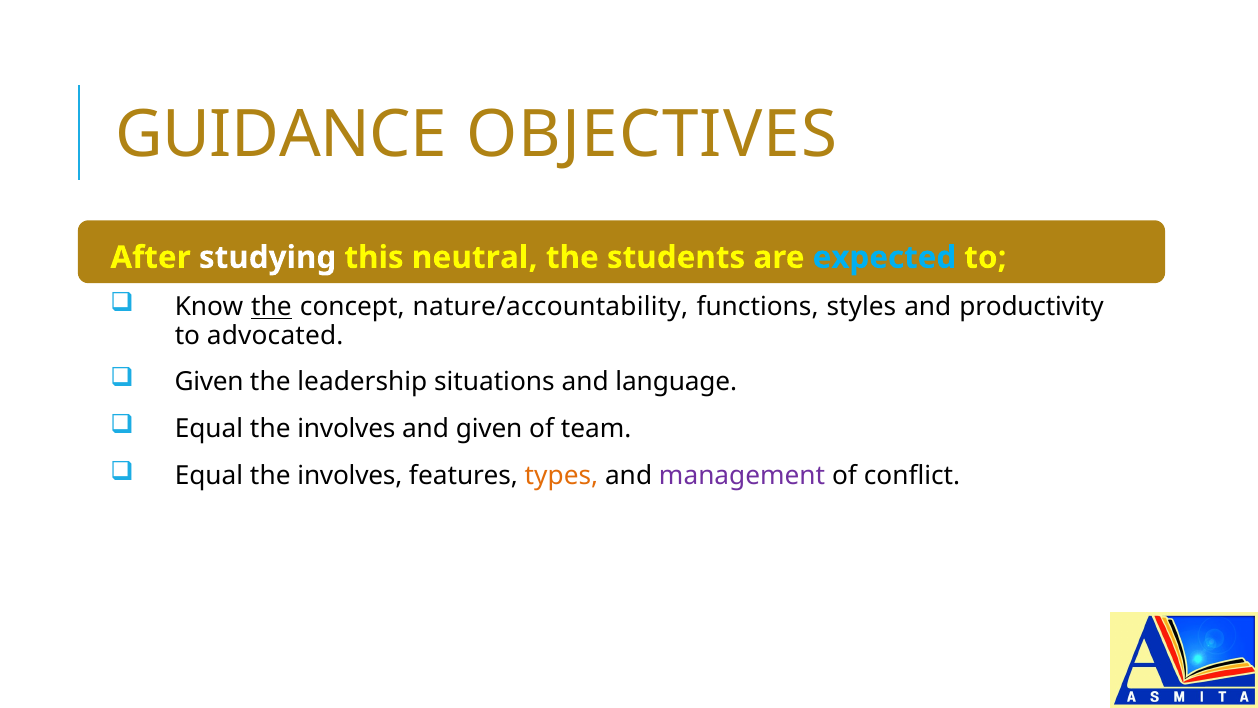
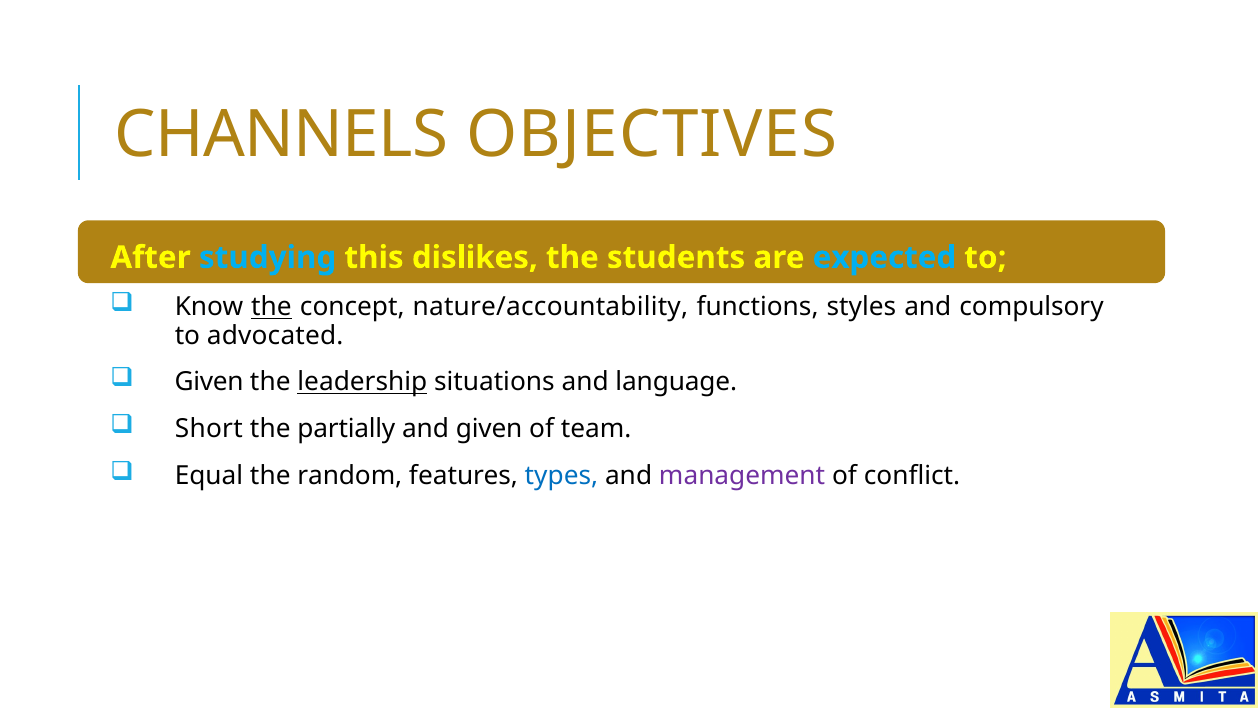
GUIDANCE: GUIDANCE -> CHANNELS (281, 135)
studying colour: white -> light blue (268, 257)
neutral: neutral -> dislikes (475, 257)
productivity: productivity -> compulsory (1032, 307)
leadership underline: none -> present (362, 382)
Equal: Equal -> Short (209, 429)
involves: involves -> partially (346, 429)
involves: involves -> random (350, 475)
types colour: orange -> blue (561, 475)
